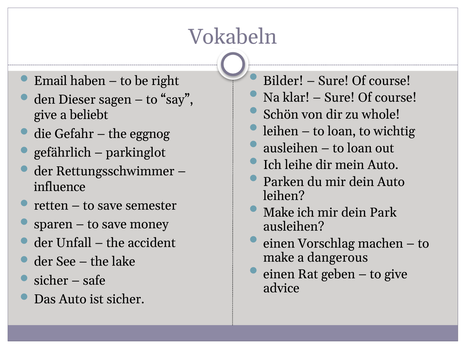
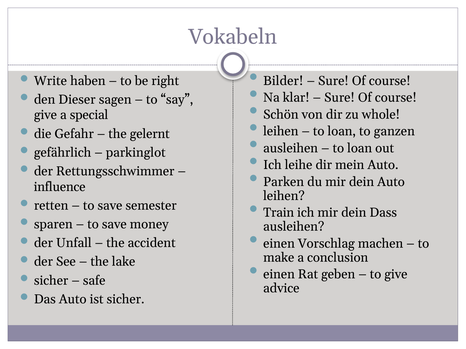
Email: Email -> Write (50, 81)
beliebt: beliebt -> special (89, 115)
wichtig: wichtig -> ganzen (394, 132)
eggnog: eggnog -> gelernt (150, 134)
Make: Make -> Train (279, 213)
Park: Park -> Dass (383, 213)
dangerous: dangerous -> conclusion (338, 258)
